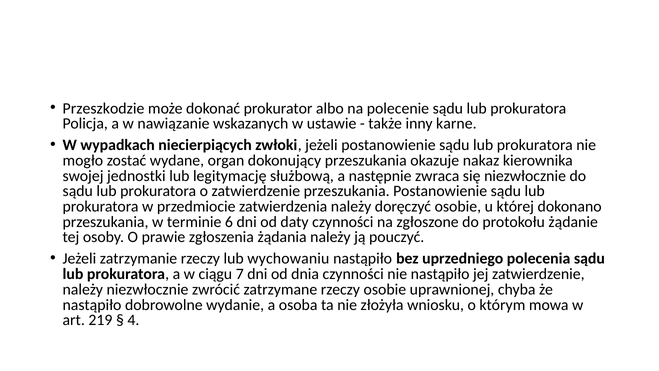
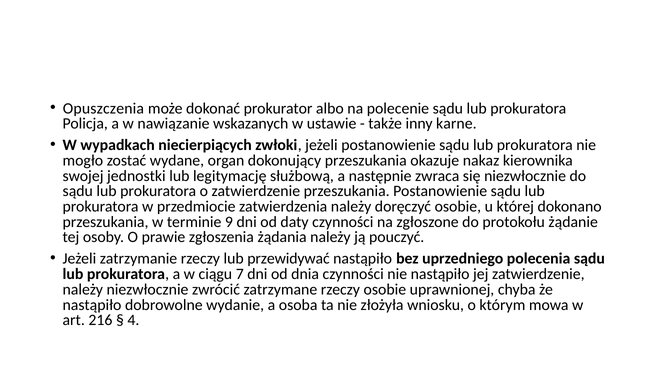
Przeszkodzie: Przeszkodzie -> Opuszczenia (103, 108)
6: 6 -> 9 (229, 222)
wychowaniu: wychowaniu -> przewidywać (288, 259)
219: 219 -> 216 (100, 320)
